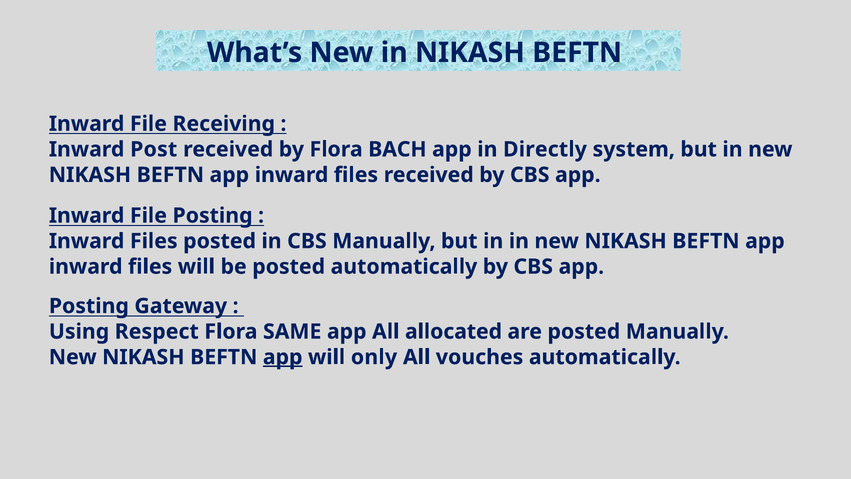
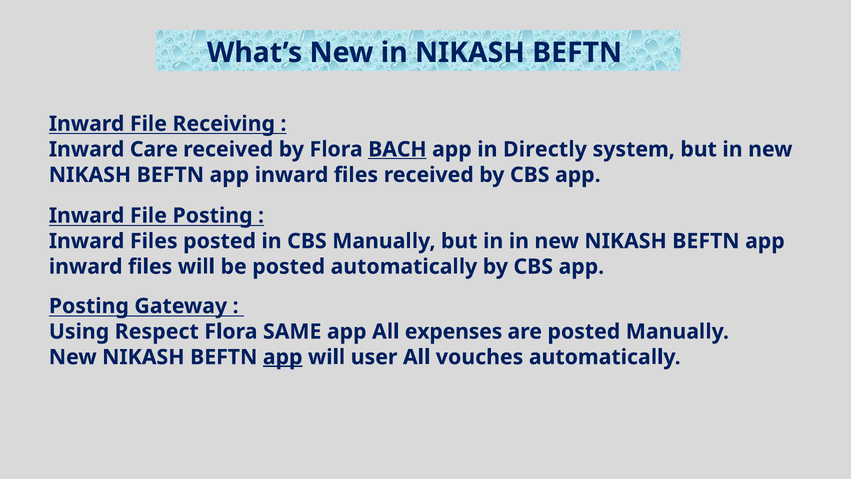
Post: Post -> Care (154, 149)
BACH underline: none -> present (397, 149)
allocated: allocated -> expenses (454, 331)
only: only -> user (374, 357)
